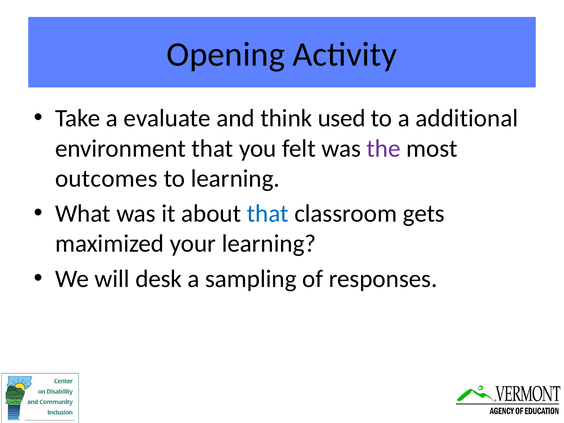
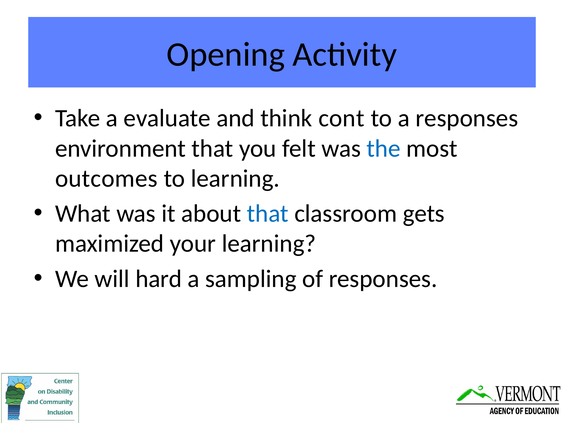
used: used -> cont (341, 118)
a additional: additional -> responses (467, 118)
the colour: purple -> blue (384, 148)
desk: desk -> hard (159, 279)
